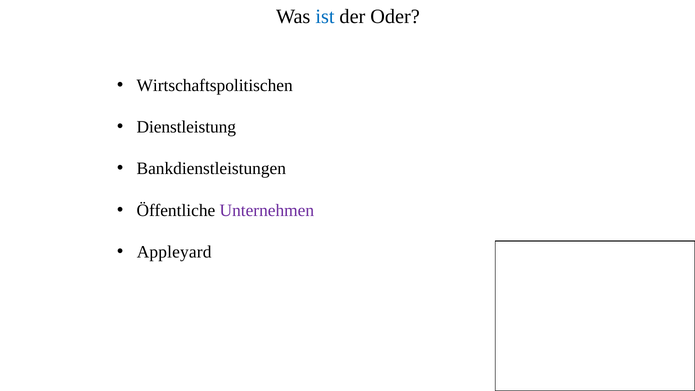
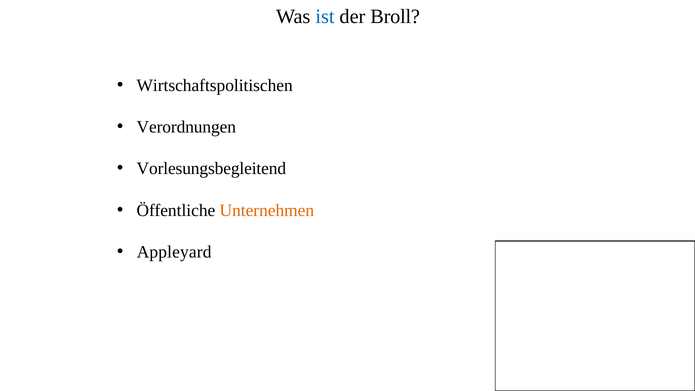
Oder: Oder -> Broll (395, 17)
Dienstleistung: Dienstleistung -> Verordnungen (186, 127)
Bankdienstleistungen: Bankdienstleistungen -> Vorlesungsbegleitend (211, 169)
Unternehmen colour: purple -> orange (267, 210)
